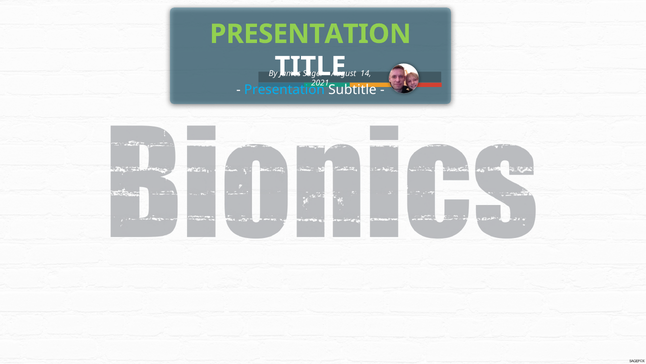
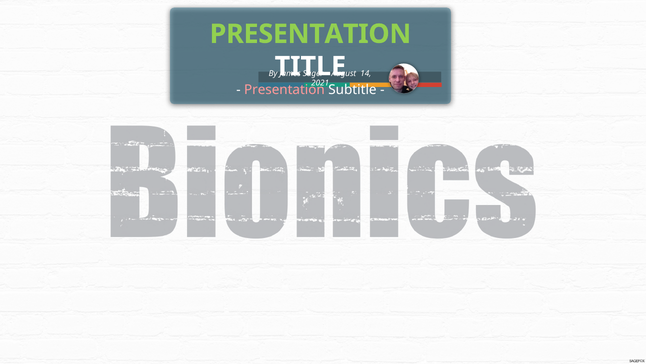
Presentation colour: light blue -> pink (284, 89)
